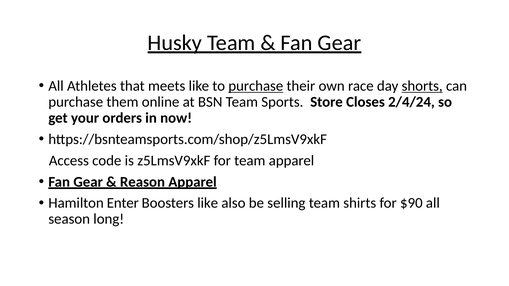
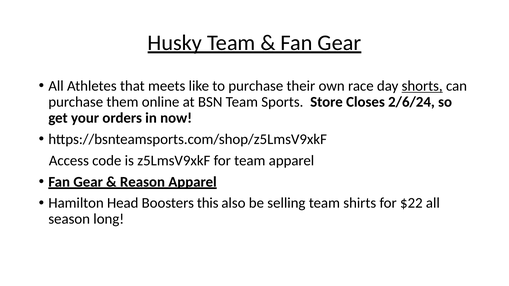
purchase underline: present -> none (256, 86)
2/4/24: 2/4/24 -> 2/6/24 (411, 102)
Enter: Enter -> Head (123, 203)
Boosters like: like -> this (208, 203)
$90: $90 -> $22 (411, 203)
